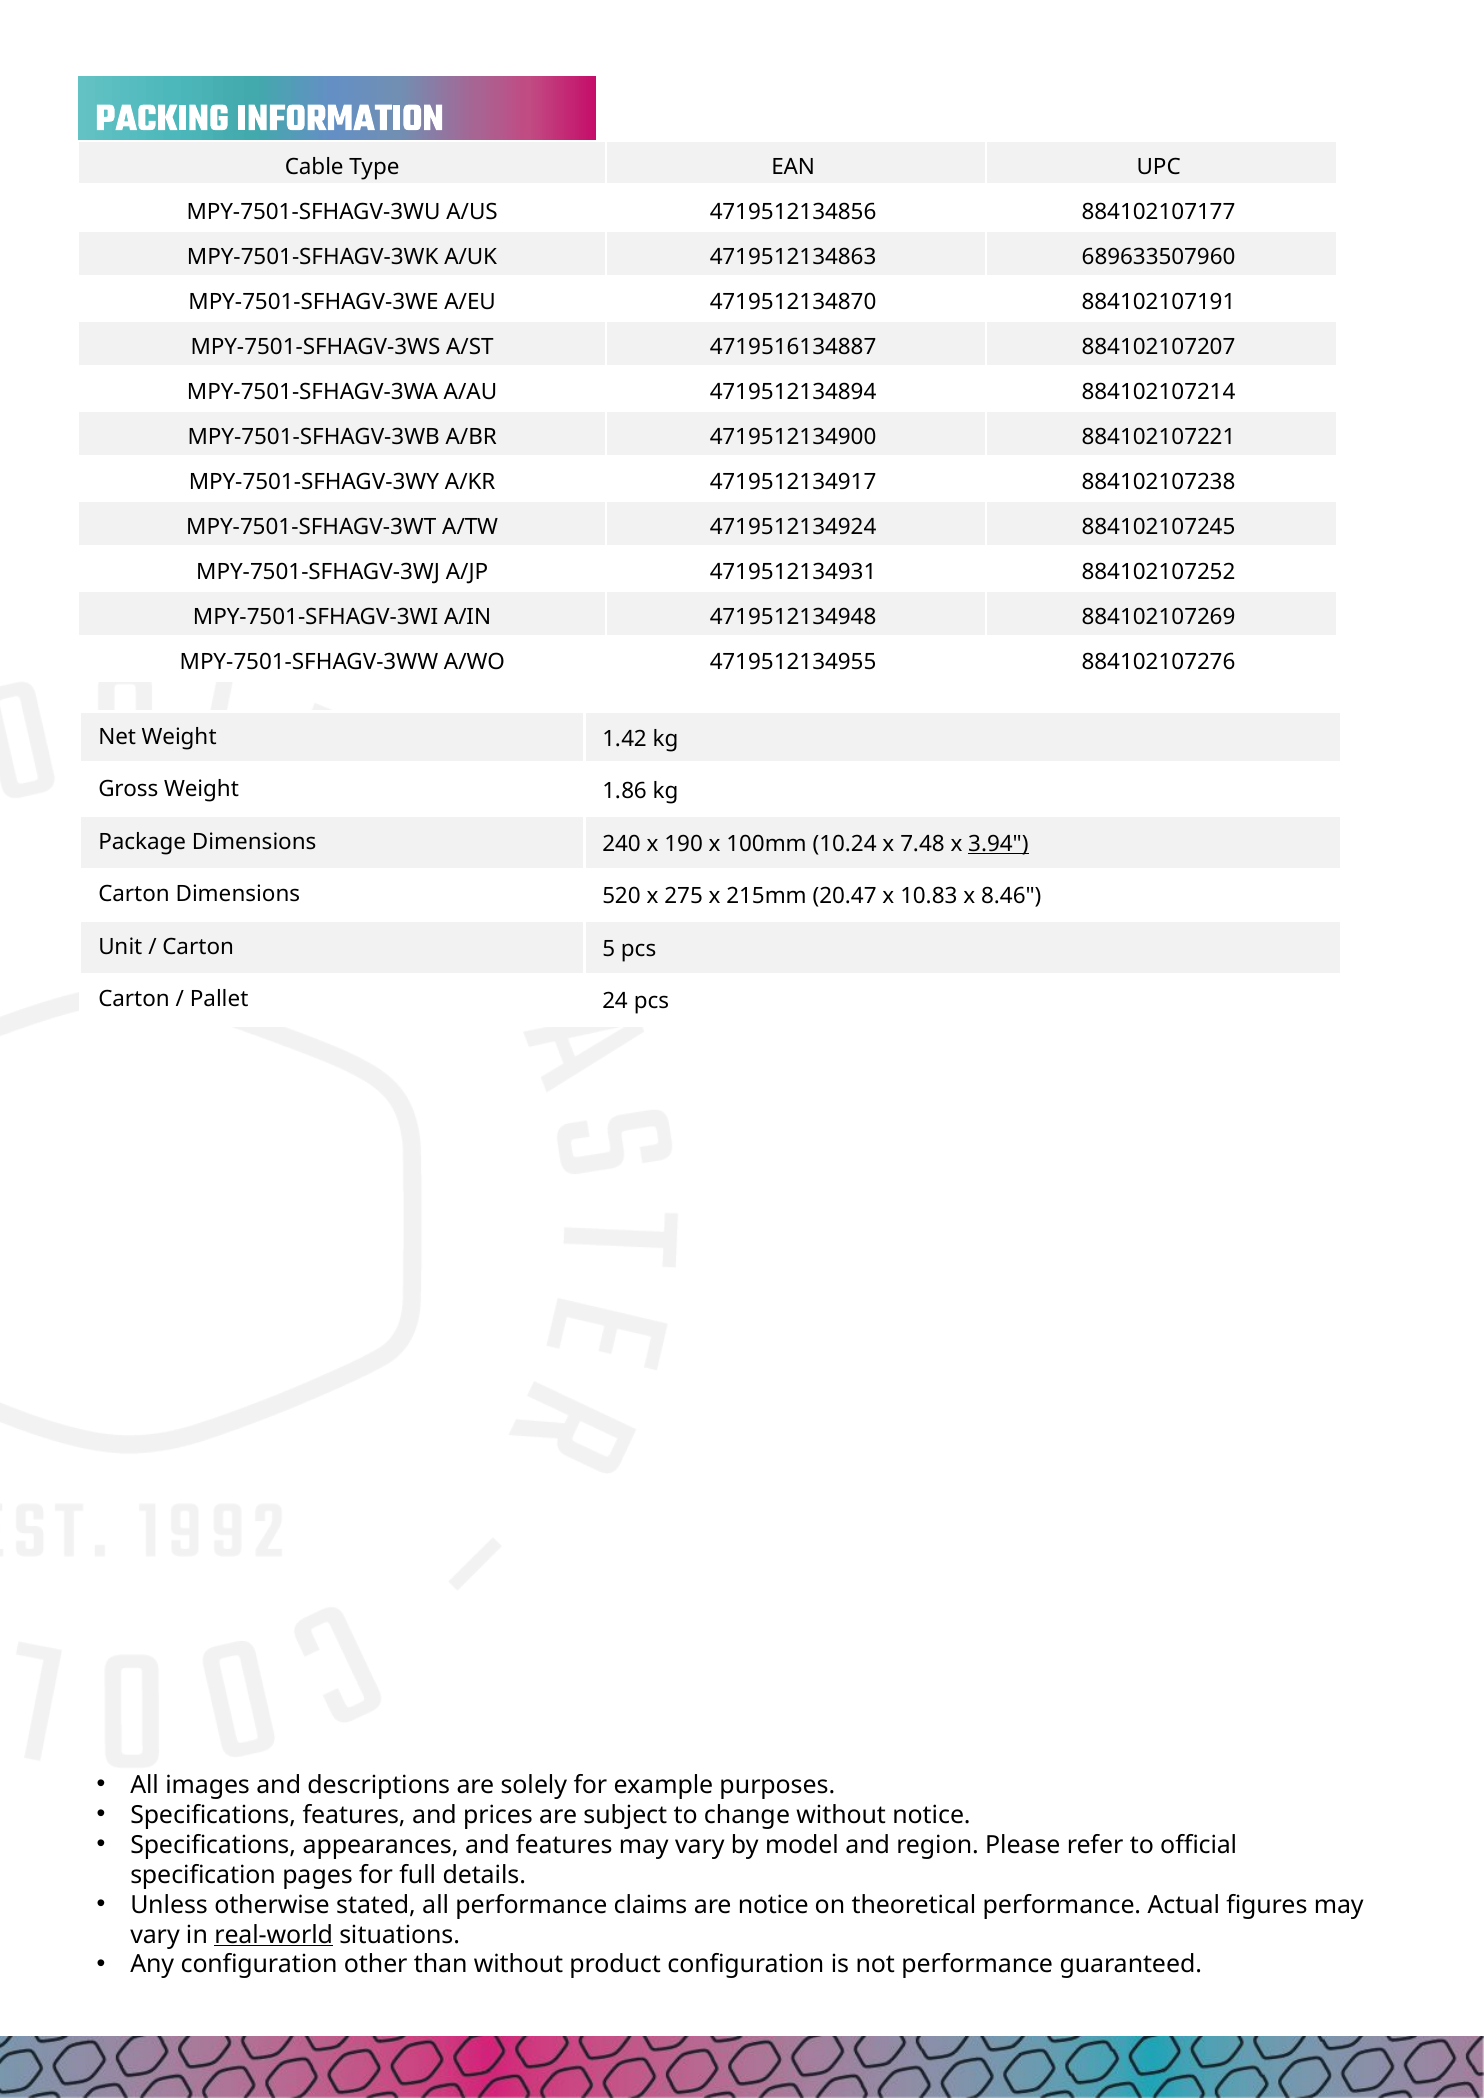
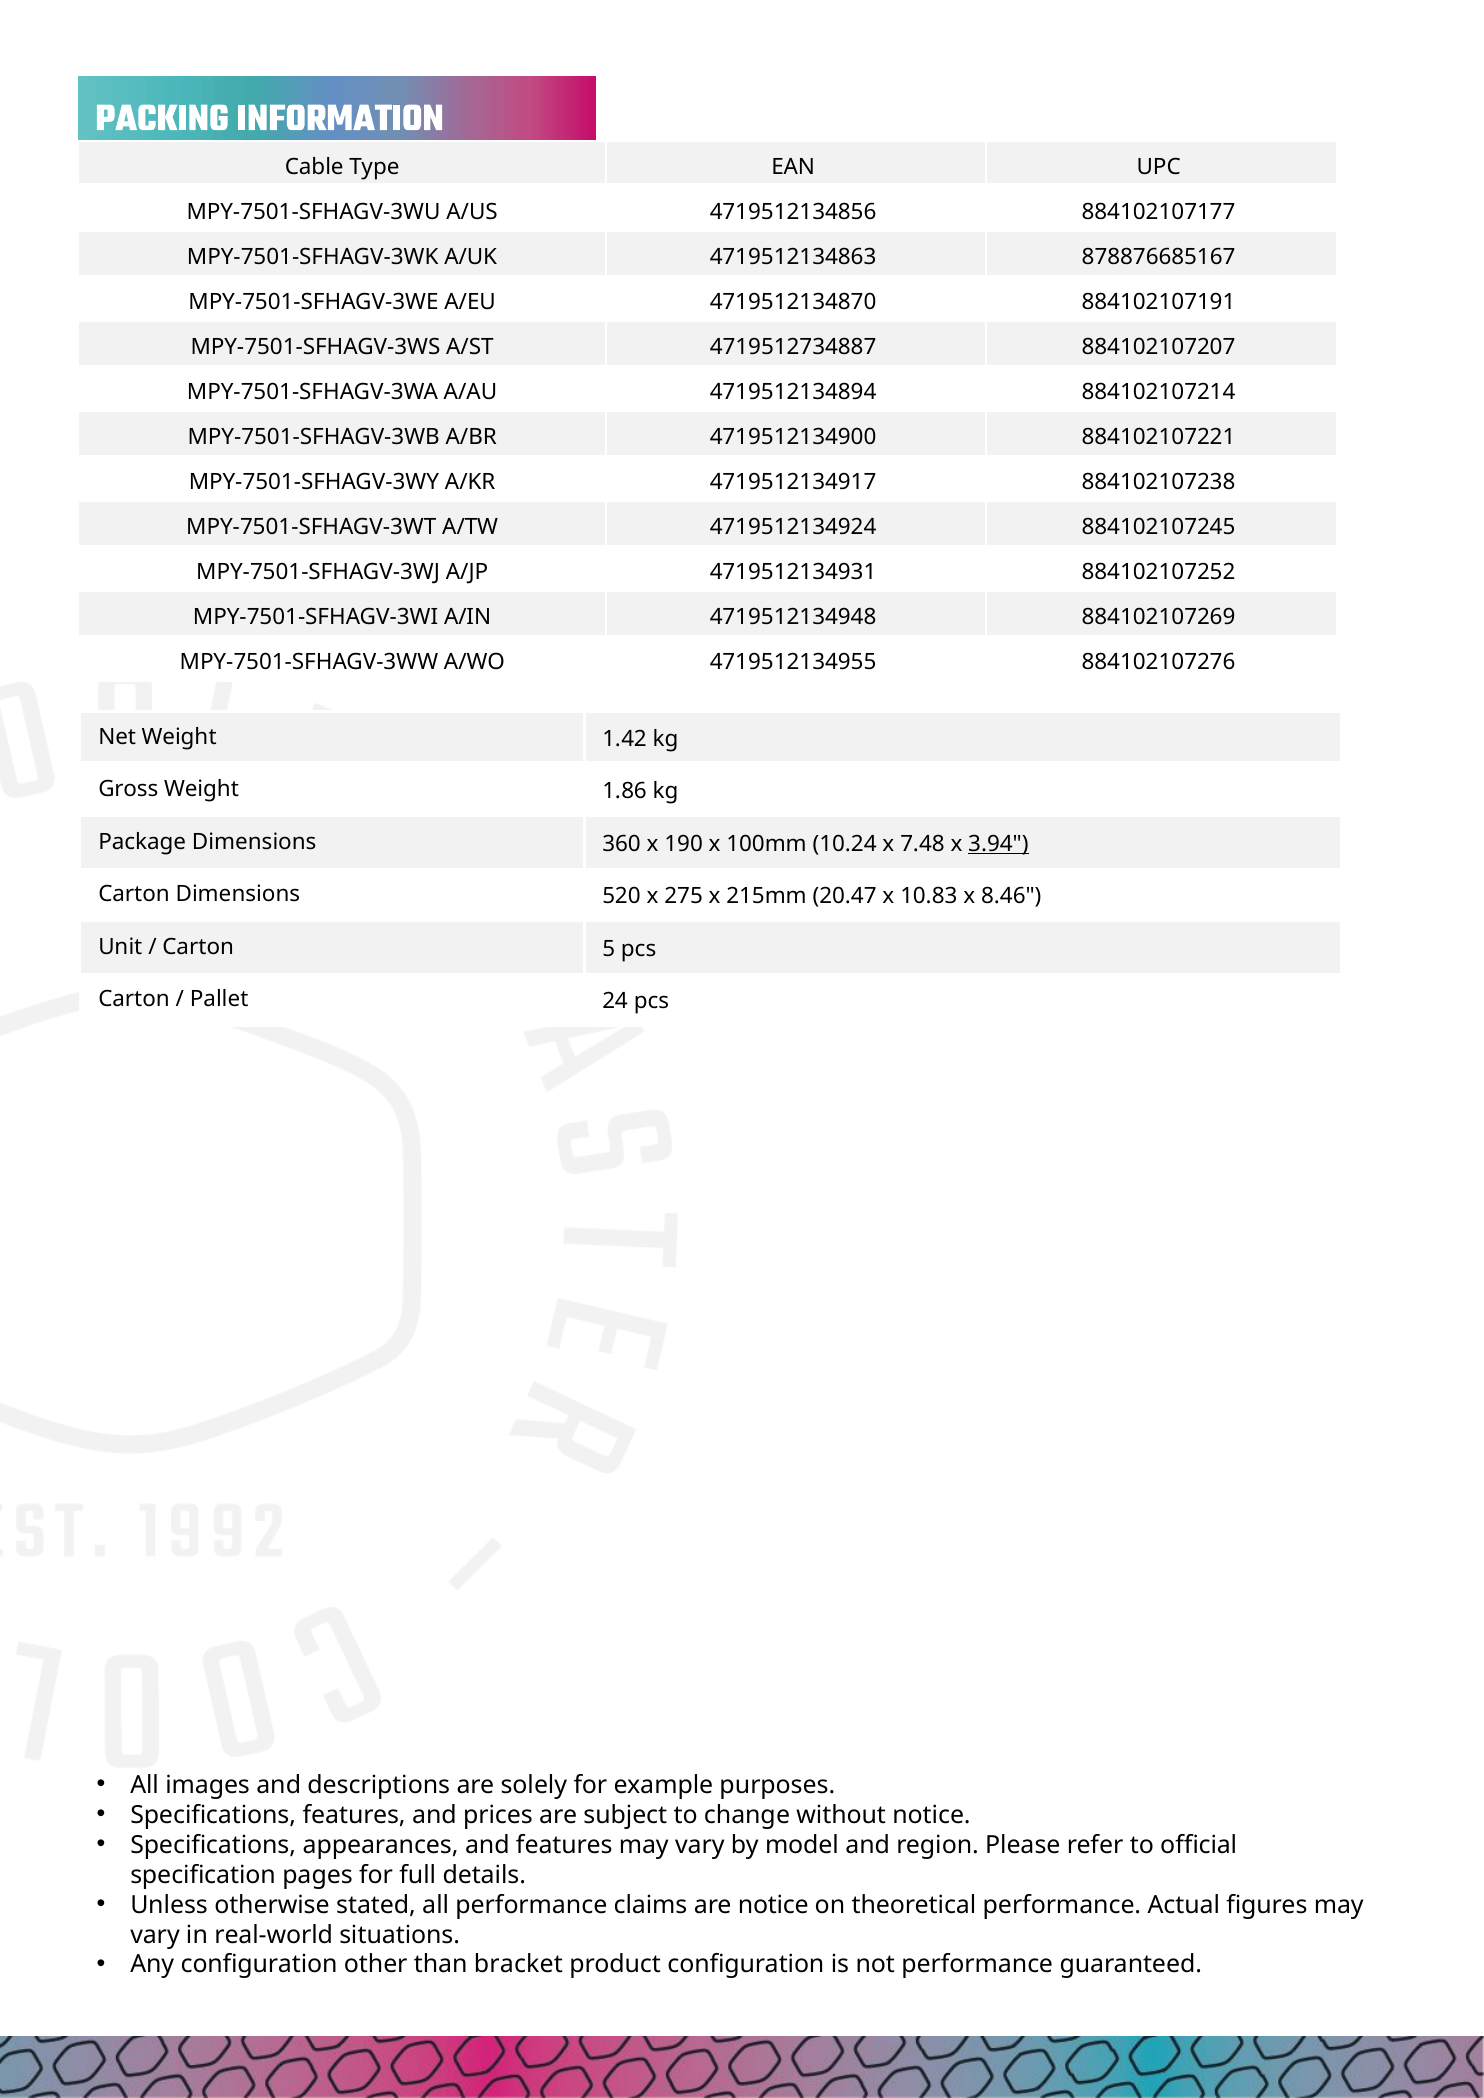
689633507960: 689633507960 -> 878876685167 (1159, 257)
4719516134887: 4719516134887 -> 4719512734887 (793, 347)
240: 240 -> 360 (622, 844)
real-world underline: present -> none (274, 1935)
than without: without -> bracket (518, 1965)
